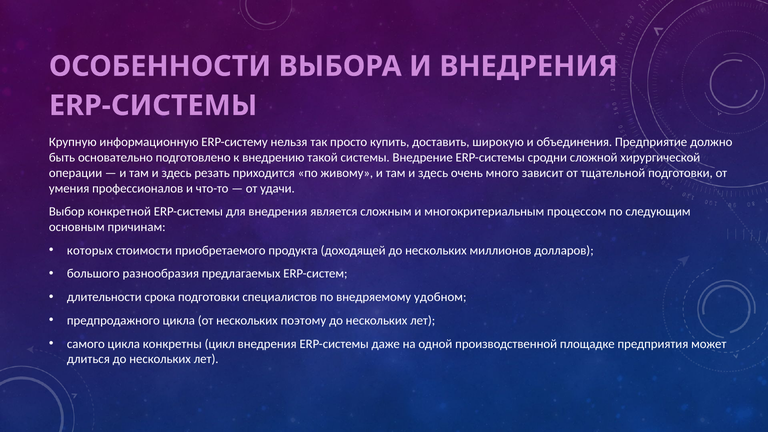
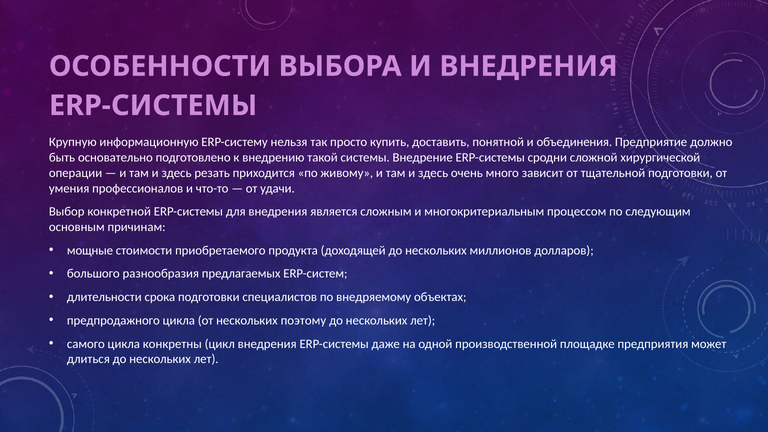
широкую: широкую -> понятной (498, 142)
которых: которых -> мощные (90, 250)
удобном: удобном -> объектах (440, 297)
